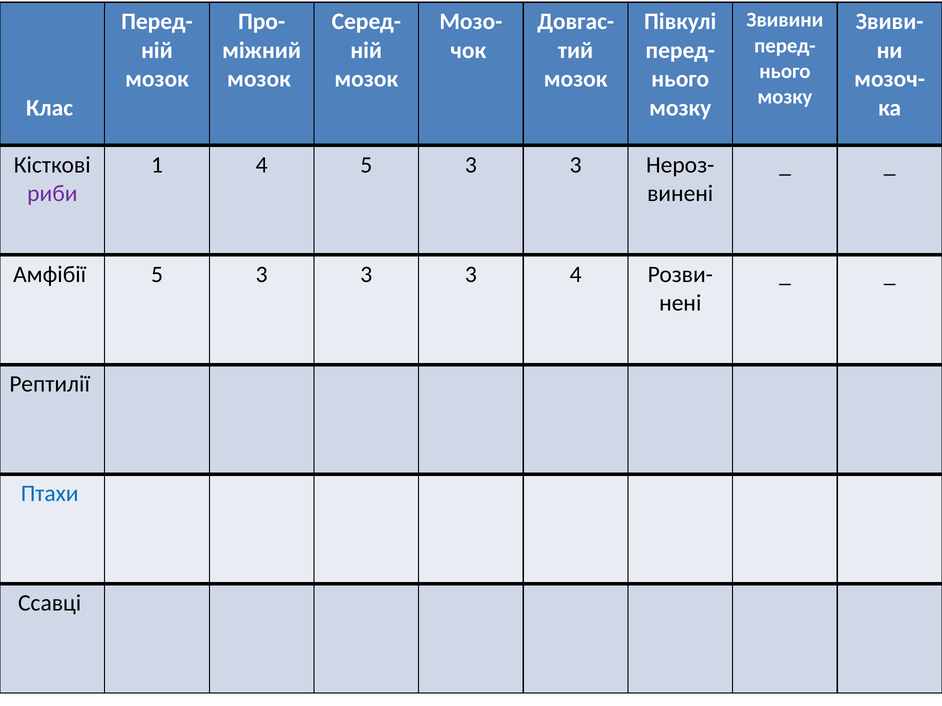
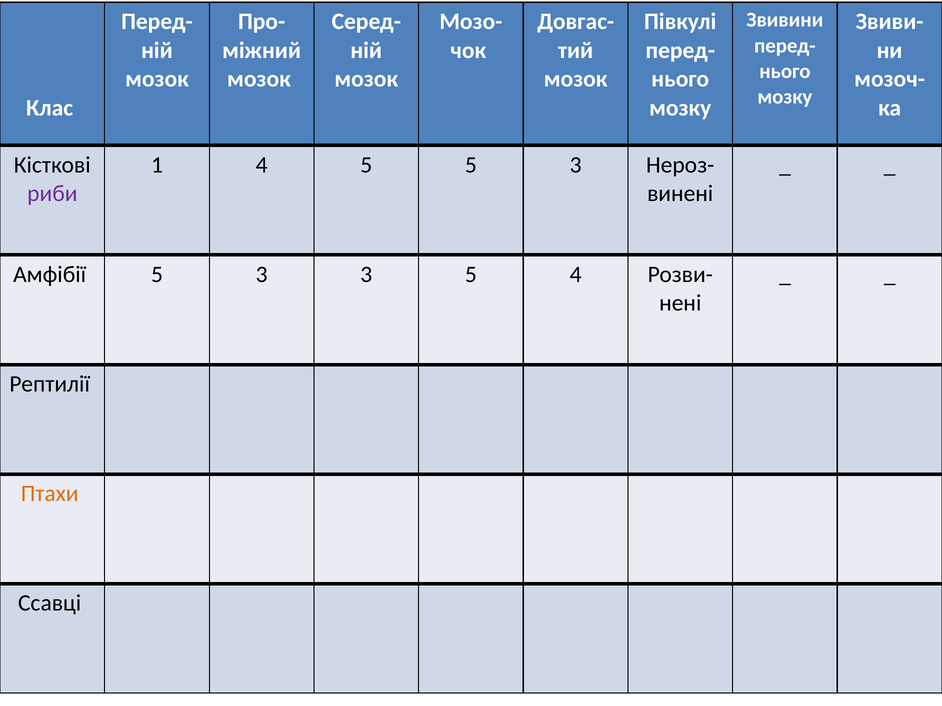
4 5 3: 3 -> 5 (471, 165)
3 3 3: 3 -> 5 (471, 275)
Птахи colour: blue -> orange (50, 494)
